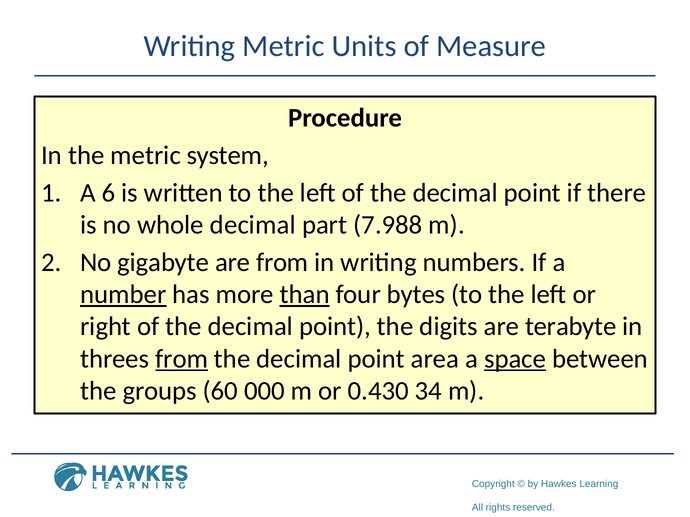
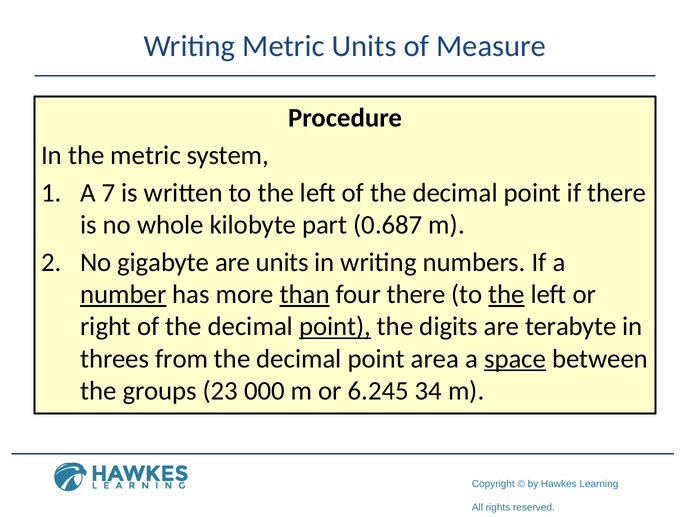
6: 6 -> 7 (108, 193)
whole decimal: decimal -> kilobyte (253, 225)
7.988: 7.988 -> 0.687 (388, 225)
are from: from -> units (282, 263)
four bytes: bytes -> there (416, 295)
the underline: none -> present (507, 295)
point underline: none -> present (335, 327)
from underline: present -> none (182, 359)
60: 60 -> 23 (220, 391)
0.430: 0.430 -> 6.245 (378, 391)
